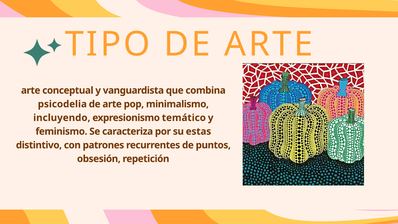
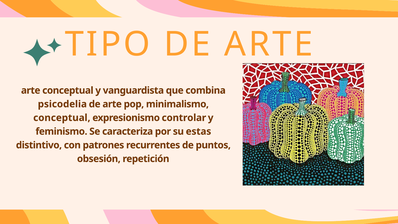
incluyendo: incluyendo -> conceptual (62, 118)
temático: temático -> controlar (184, 118)
